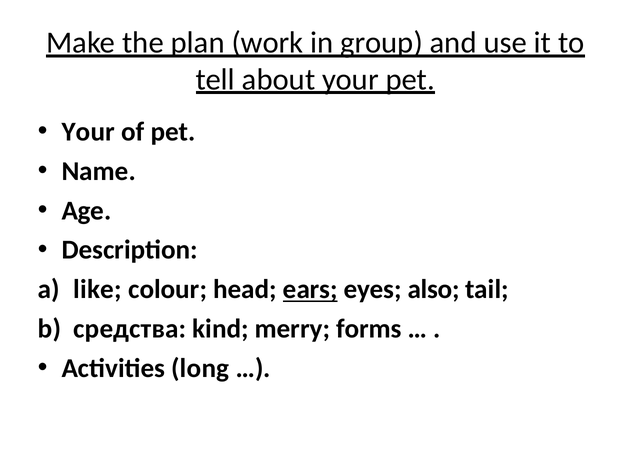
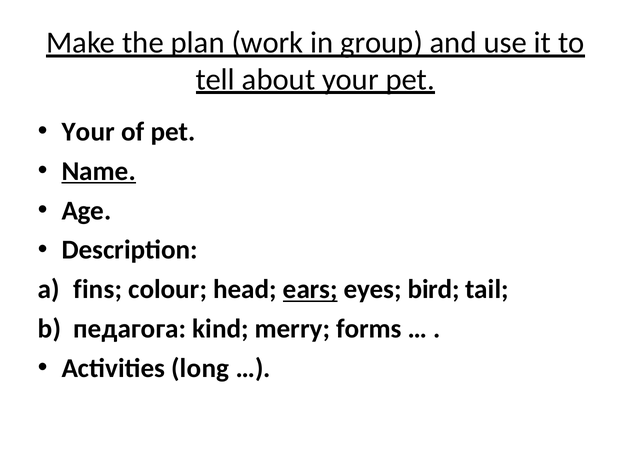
Name underline: none -> present (99, 171)
like: like -> fins (98, 290)
also: also -> bird (434, 290)
средства: средства -> педагога (130, 329)
